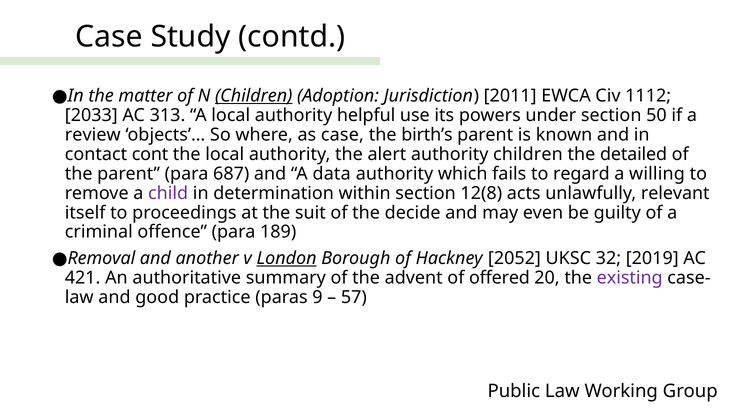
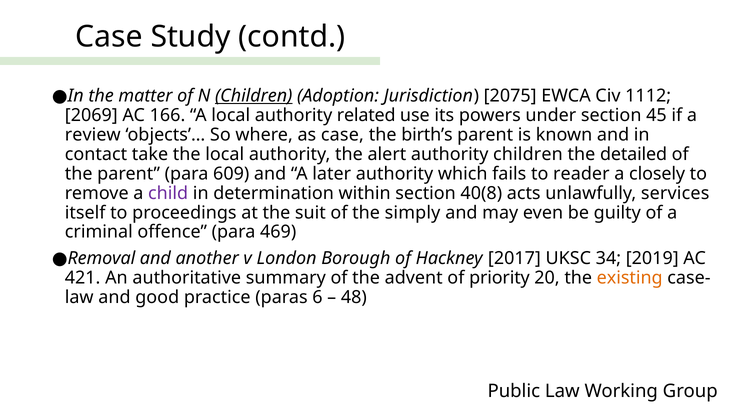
2011: 2011 -> 2075 (510, 96)
2033: 2033 -> 2069 (91, 115)
313: 313 -> 166 (167, 115)
helpful: helpful -> related (366, 115)
50: 50 -> 45 (656, 115)
cont: cont -> take (150, 154)
687: 687 -> 609 (231, 174)
data: data -> later (332, 174)
regard: regard -> reader (581, 174)
willing: willing -> closely (657, 174)
12(8: 12(8 -> 40(8 (481, 193)
relevant: relevant -> services (675, 193)
decide: decide -> simply (413, 213)
189: 189 -> 469 (278, 232)
London underline: present -> none (287, 258)
2052: 2052 -> 2017 (514, 258)
32: 32 -> 34 (608, 258)
offered: offered -> priority (499, 278)
existing colour: purple -> orange (630, 278)
9: 9 -> 6 (317, 297)
57: 57 -> 48 (354, 297)
